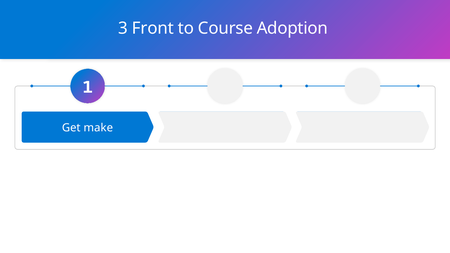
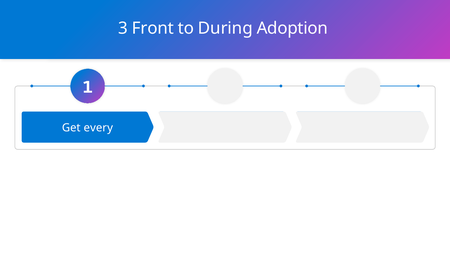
Course: Course -> During (225, 28)
make: make -> every (98, 128)
